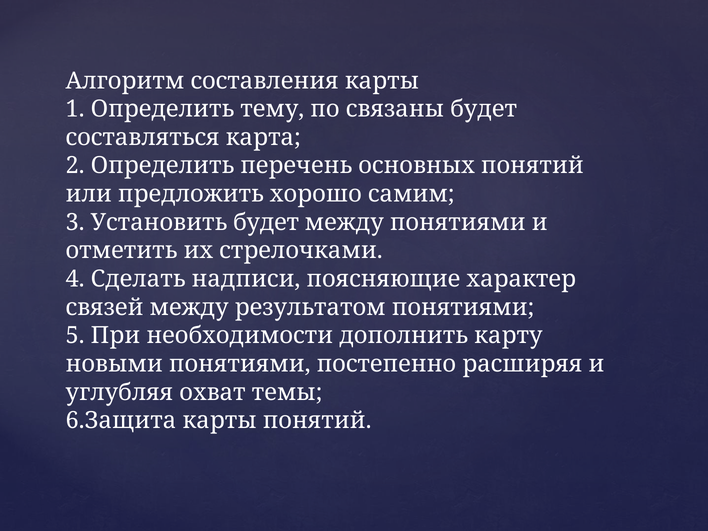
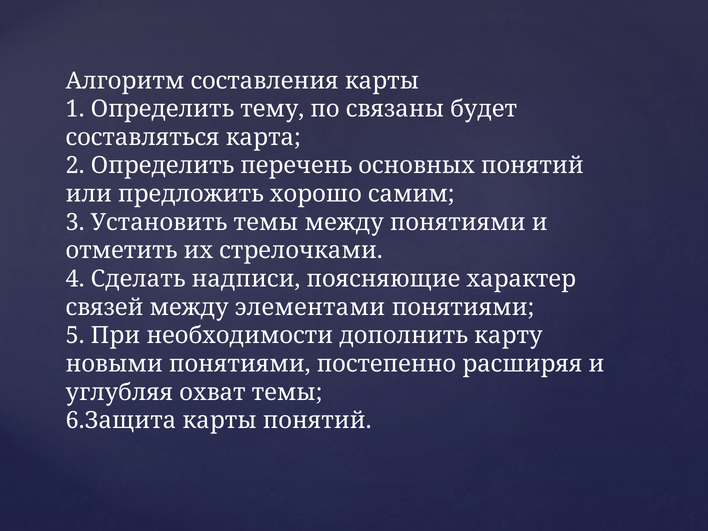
Установить будет: будет -> темы (266, 222)
результатом: результатом -> элементами (310, 307)
